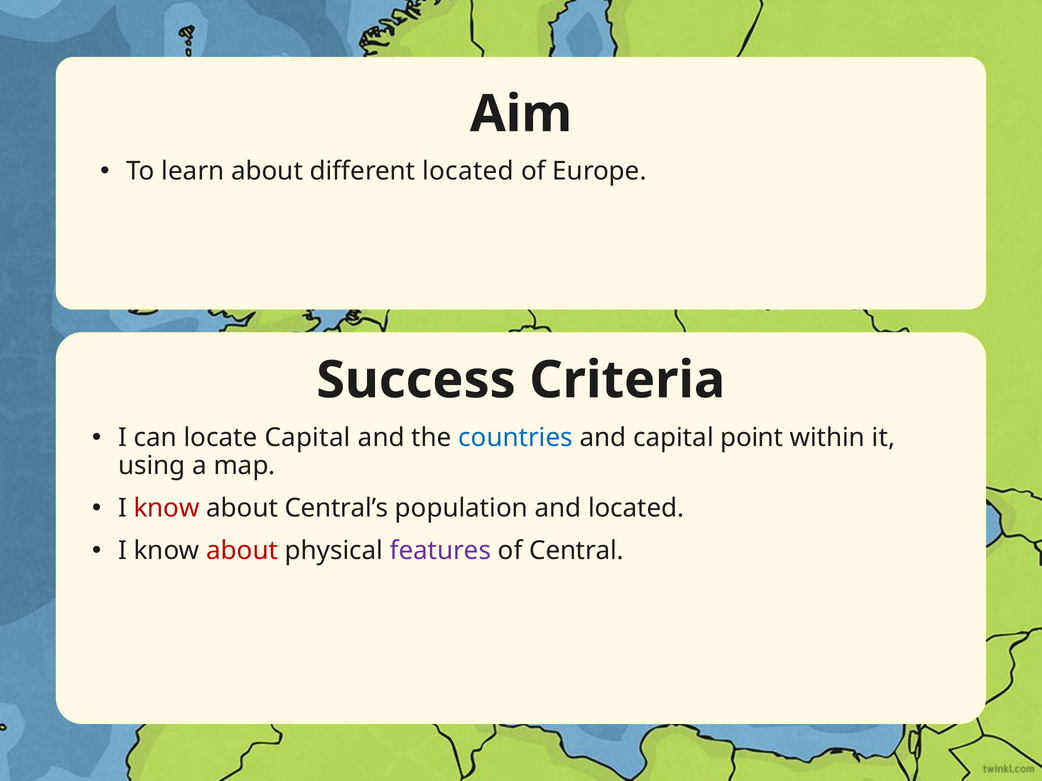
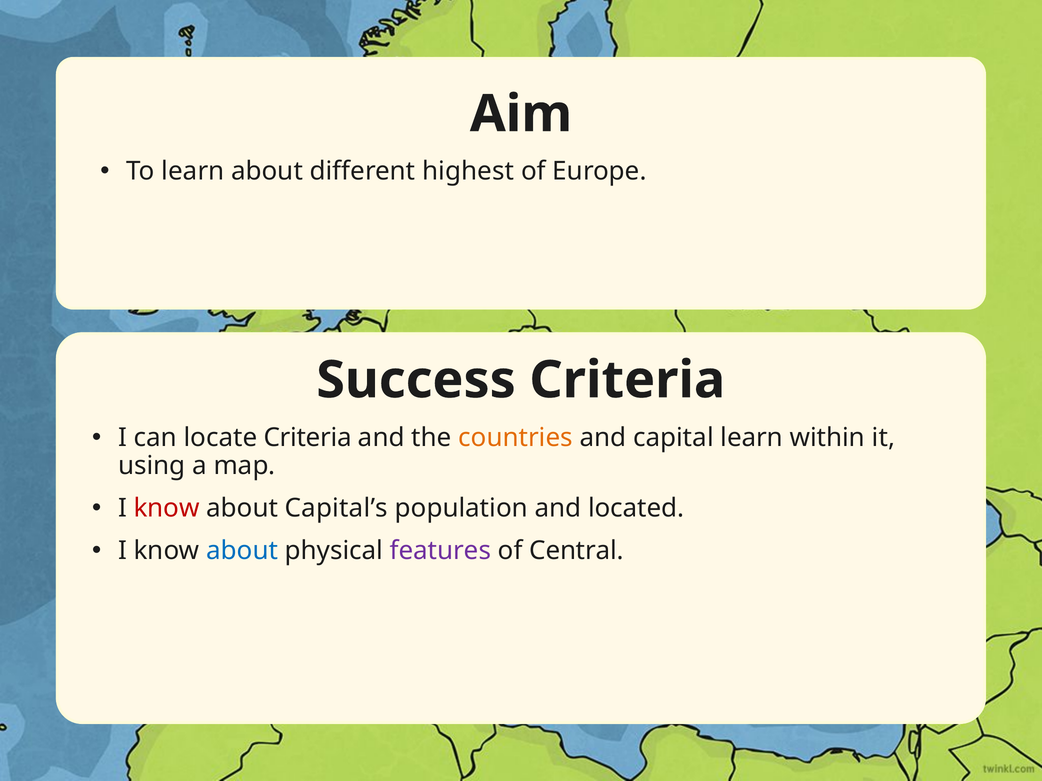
different located: located -> highest (468, 171)
locate Capital: Capital -> Criteria (308, 438)
countries colour: blue -> orange (516, 438)
capital point: point -> learn (752, 438)
Central’s: Central’s -> Capital’s (336, 508)
about colour: red -> blue (242, 551)
